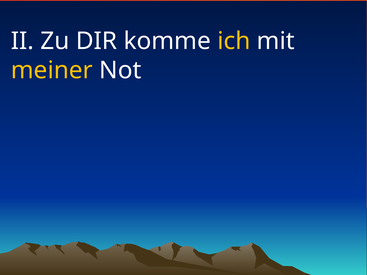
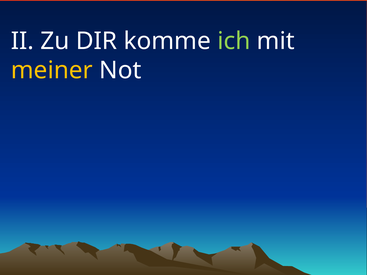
ich colour: yellow -> light green (234, 41)
